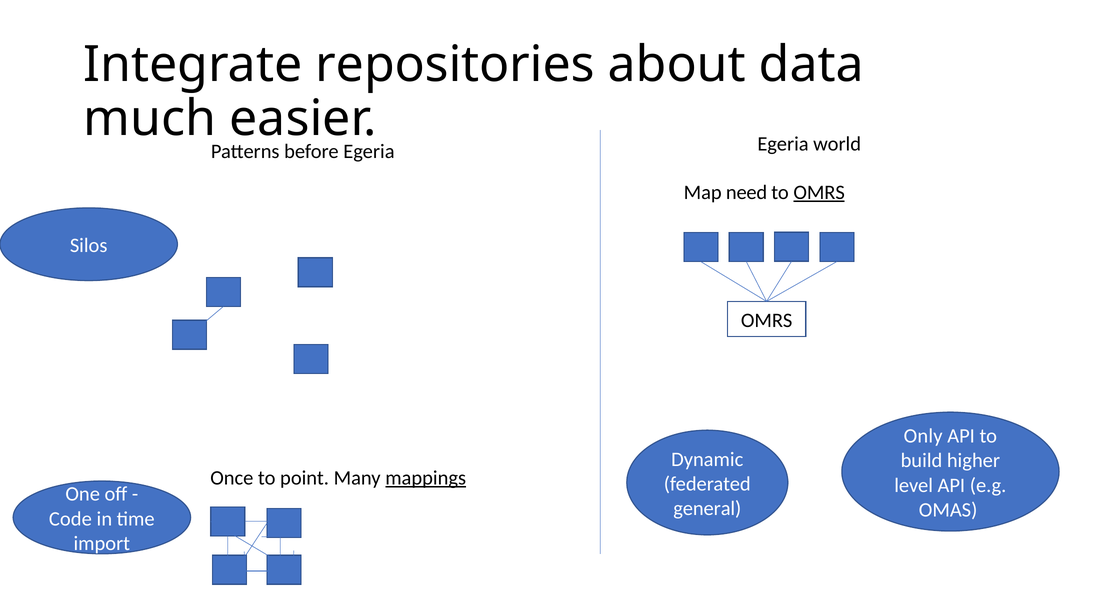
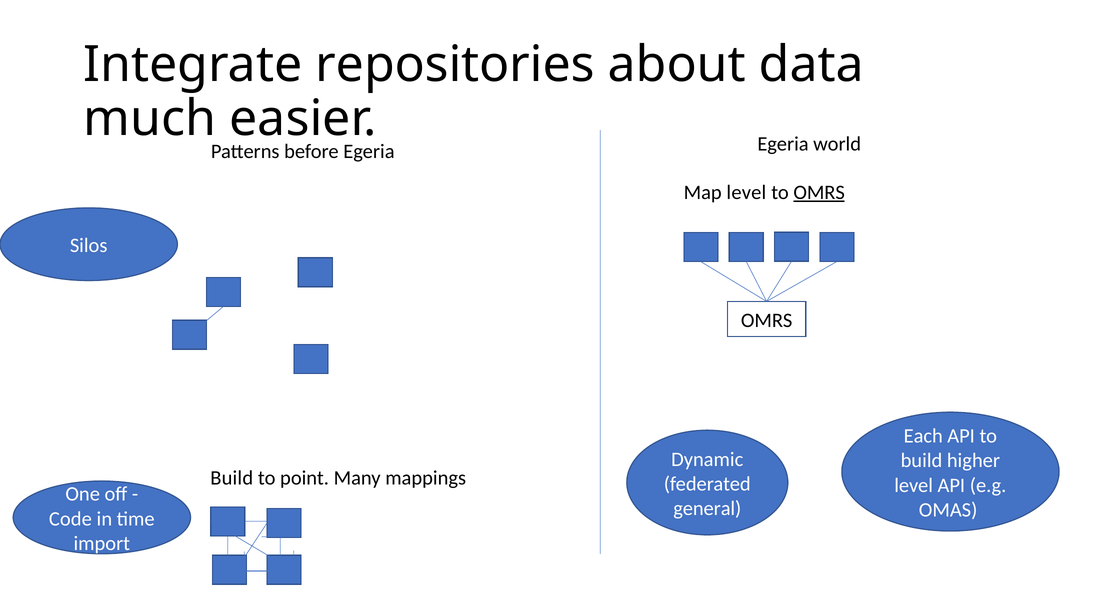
Map need: need -> level (746, 192)
Only: Only -> Each (923, 436)
Once: Once -> Build (232, 478)
mappings underline: present -> none (426, 478)
